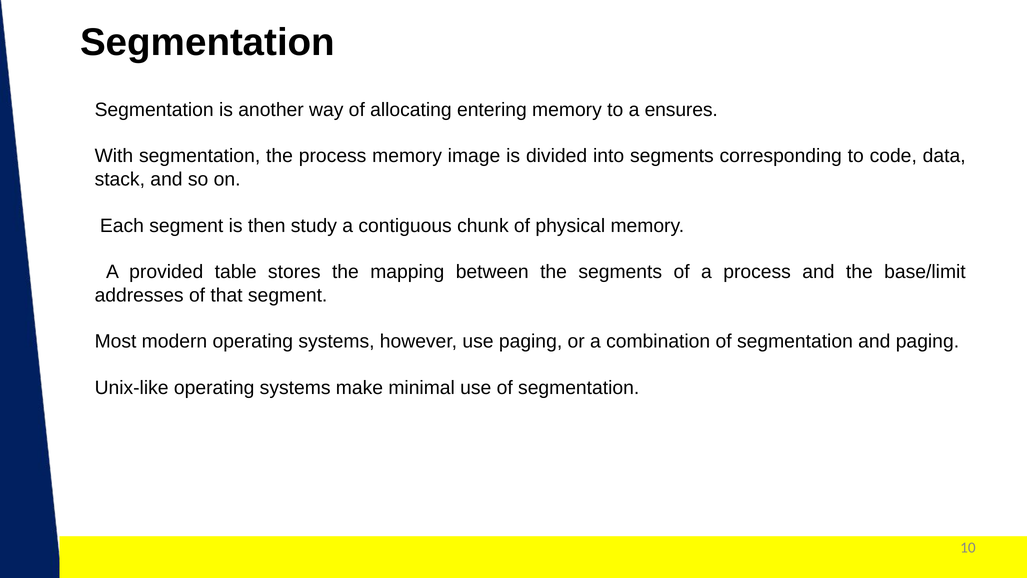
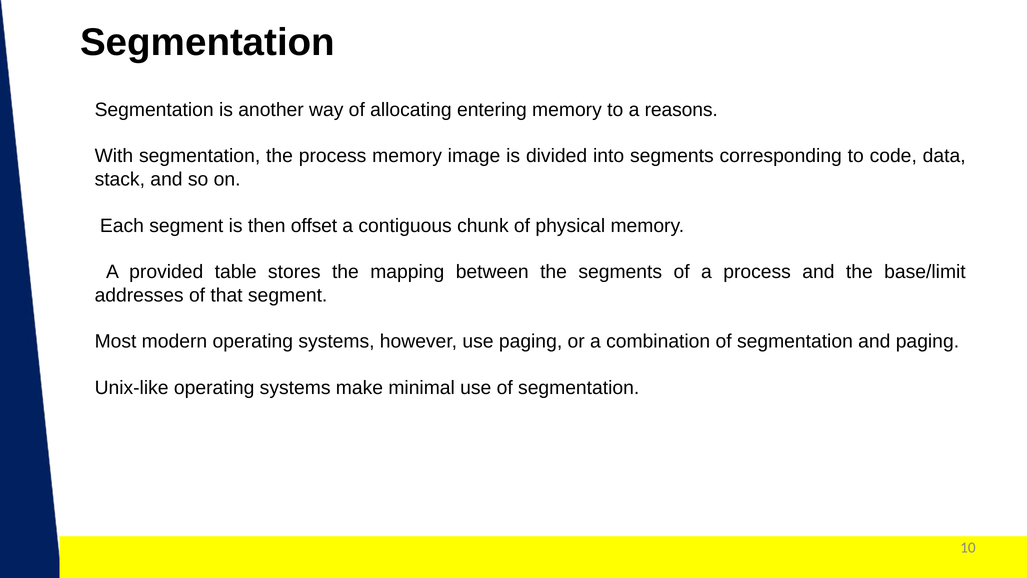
ensures: ensures -> reasons (681, 110)
study: study -> offset (314, 225)
